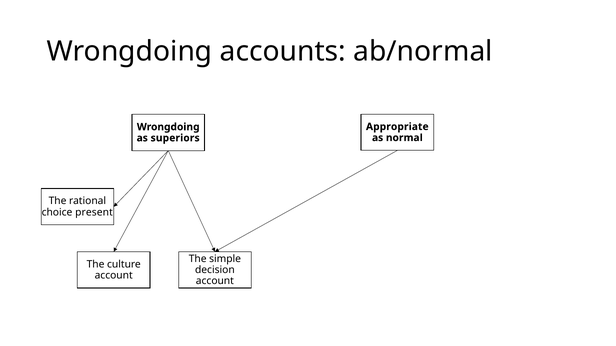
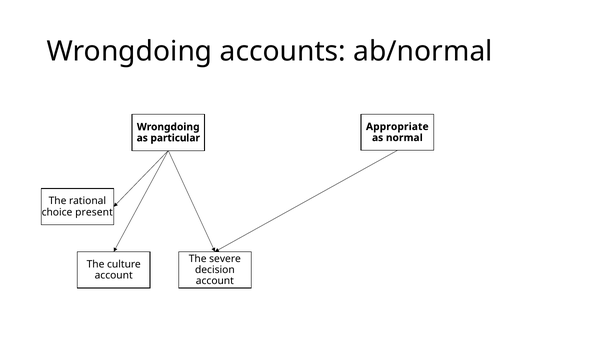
superiors: superiors -> particular (175, 138)
simple: simple -> severe (225, 259)
